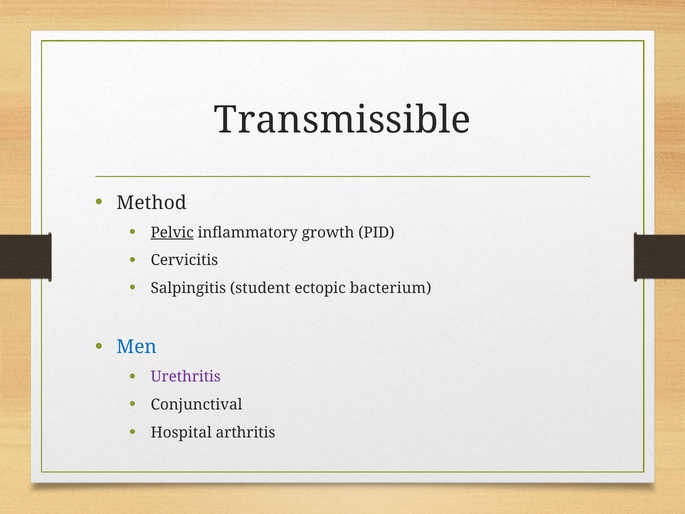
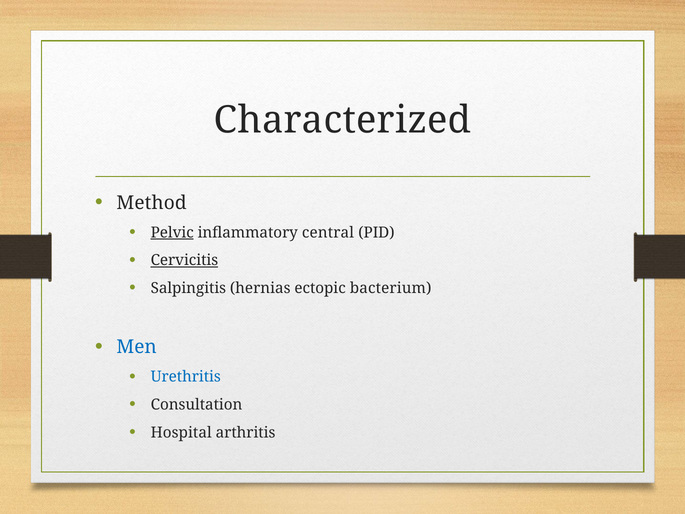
Transmissible: Transmissible -> Characterized (343, 120)
growth: growth -> central (328, 233)
Cervicitis underline: none -> present (184, 260)
student: student -> hernias (260, 288)
Urethritis colour: purple -> blue (186, 377)
Conjunctival: Conjunctival -> Consultation (197, 405)
